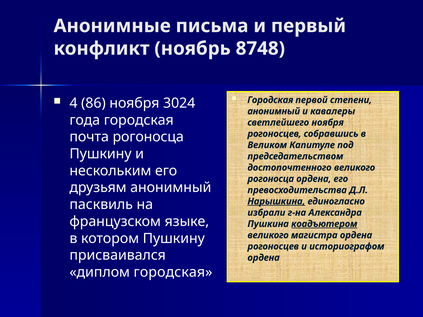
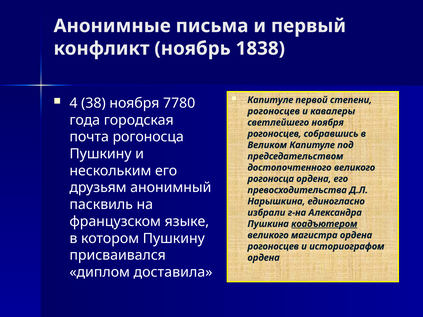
8748: 8748 -> 1838 (260, 49)
Городская: Городская -> Капитуле (270, 100)
86: 86 -> 38 (93, 103)
3024: 3024 -> 7780 (179, 103)
анонимный: анонимный -> рогоносцев (274, 111)
Нарышкина underline: present -> none (276, 202)
диплом городская: городская -> доставила (173, 272)
